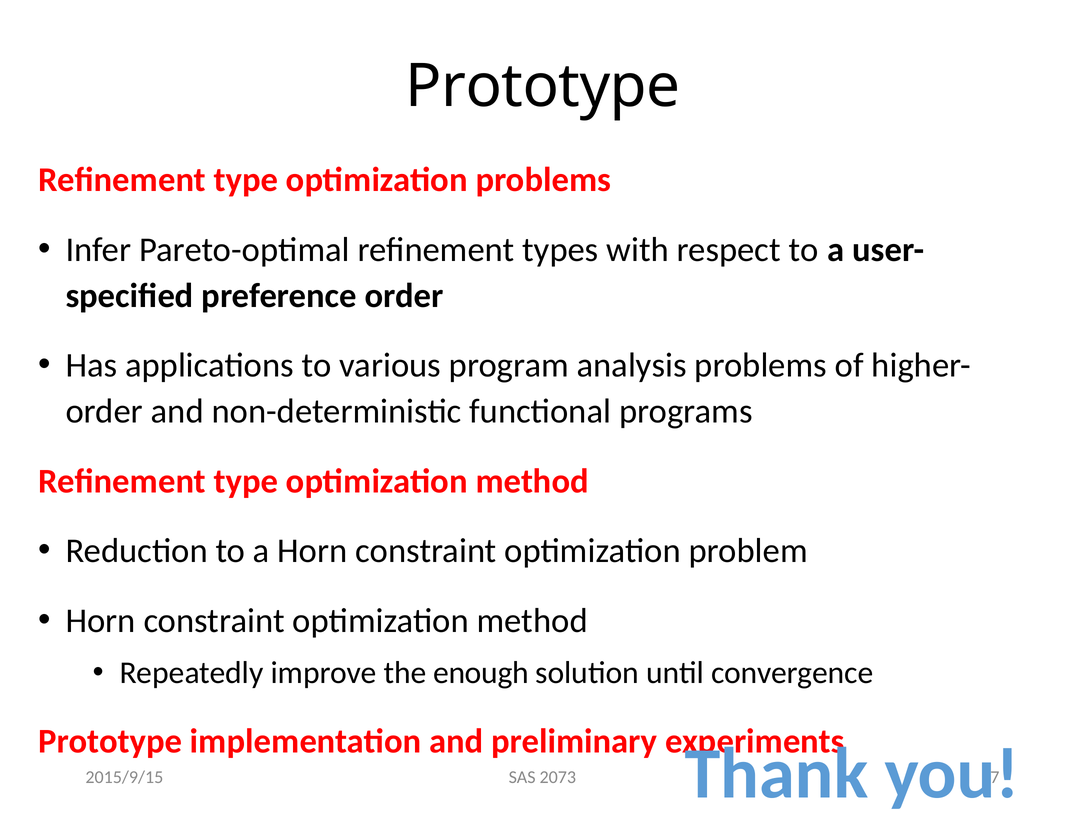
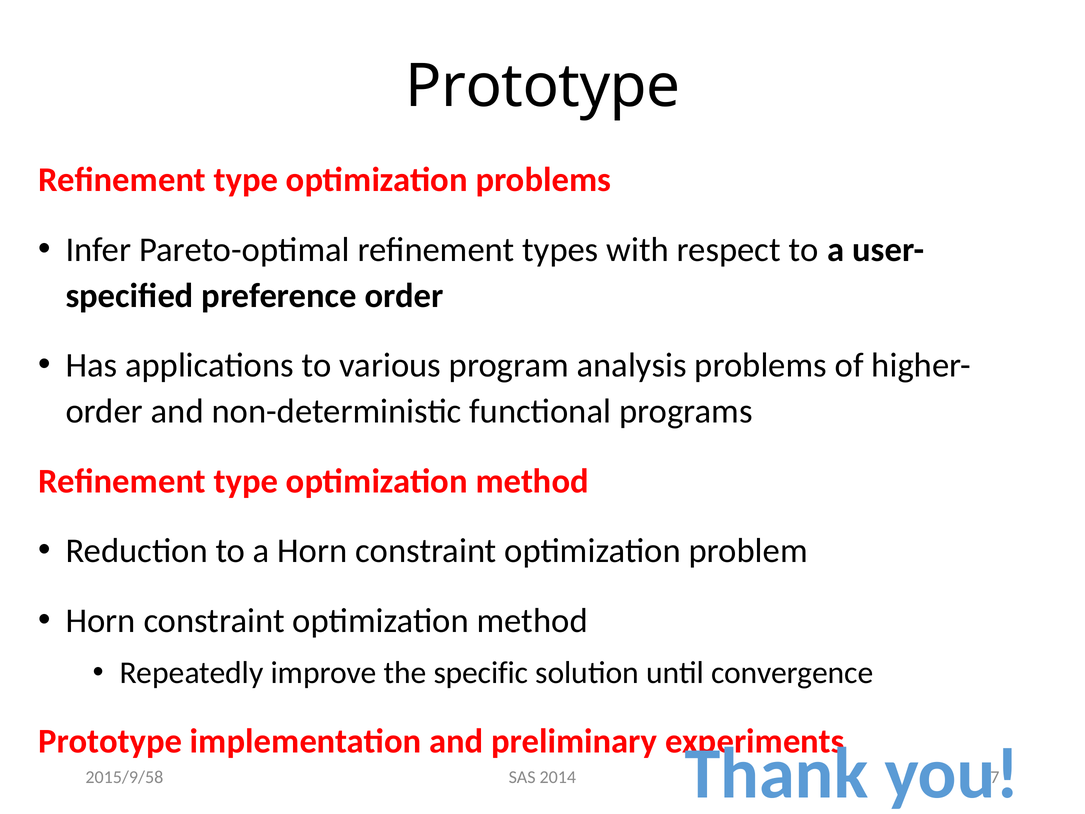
enough: enough -> specific (481, 672)
2073: 2073 -> 2014 (558, 777)
2015/9/15: 2015/9/15 -> 2015/9/58 (124, 777)
